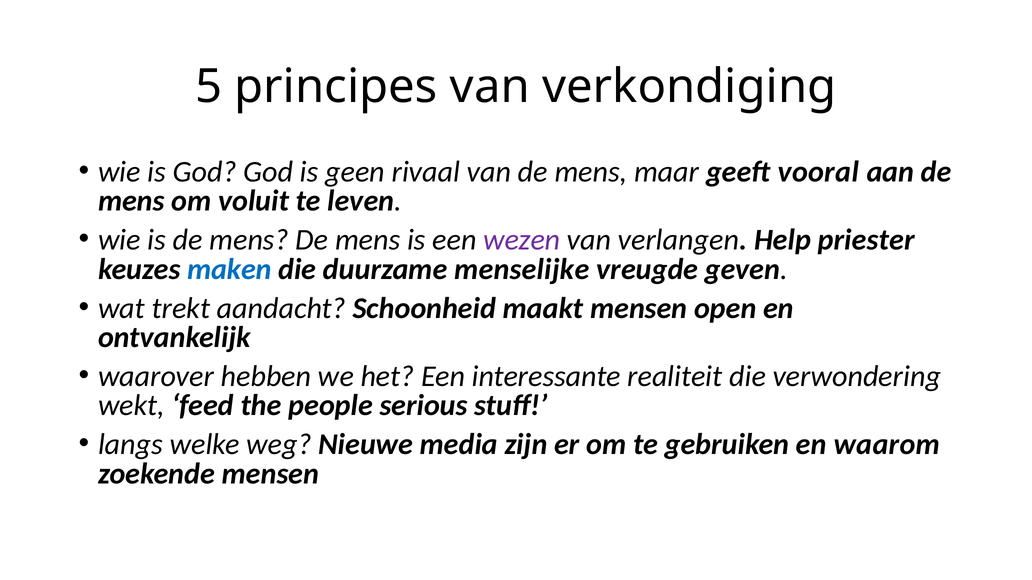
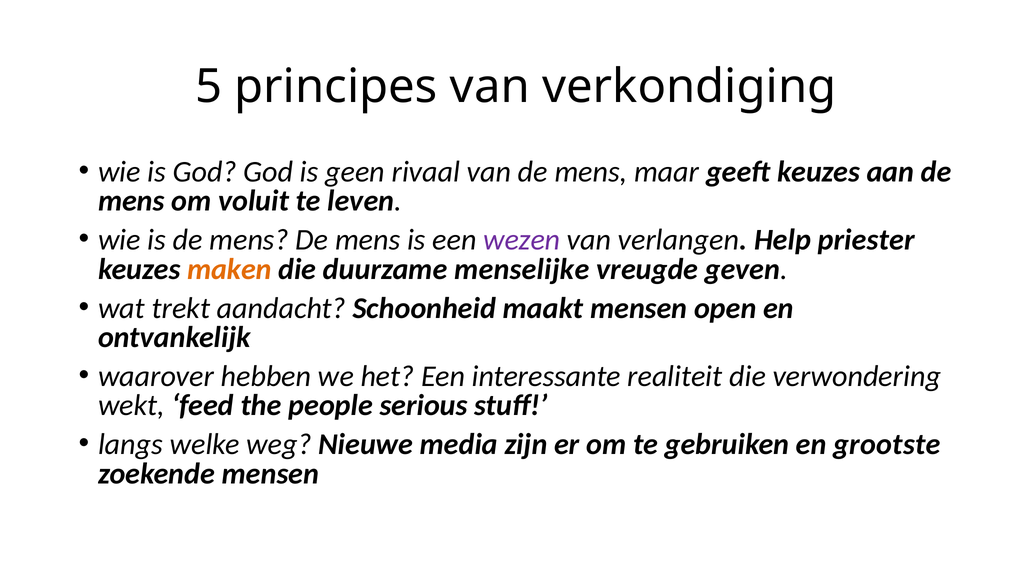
geeft vooral: vooral -> keuzes (819, 172)
maken colour: blue -> orange (229, 269)
waarom: waarom -> grootste (887, 445)
